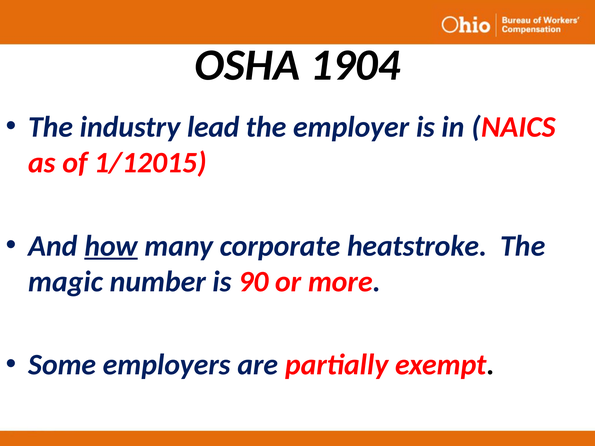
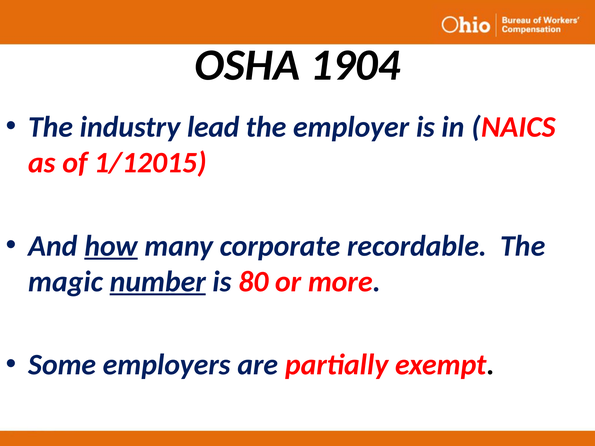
heatstroke: heatstroke -> recordable (417, 246)
number underline: none -> present (158, 282)
90: 90 -> 80 (253, 282)
